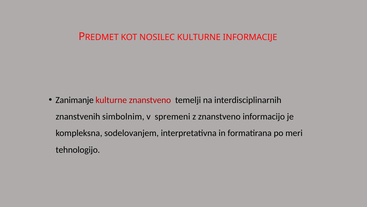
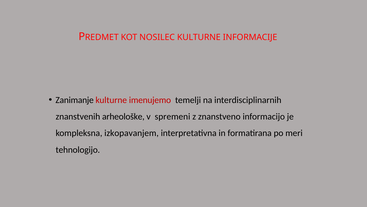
kulturne znanstveno: znanstveno -> imenujemo (150, 100)
simbolnim: simbolnim -> arheološke (123, 116)
sodelovanjem: sodelovanjem -> izkopavanjem (132, 133)
